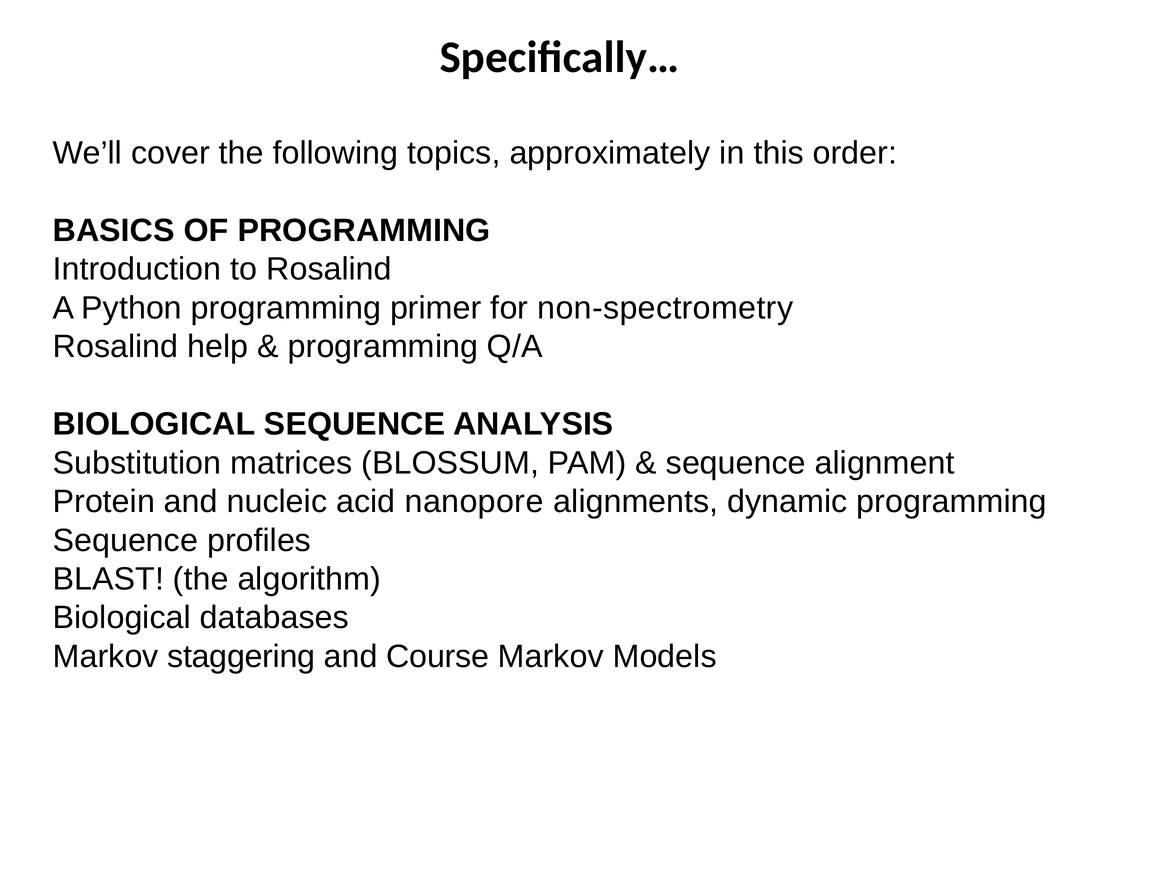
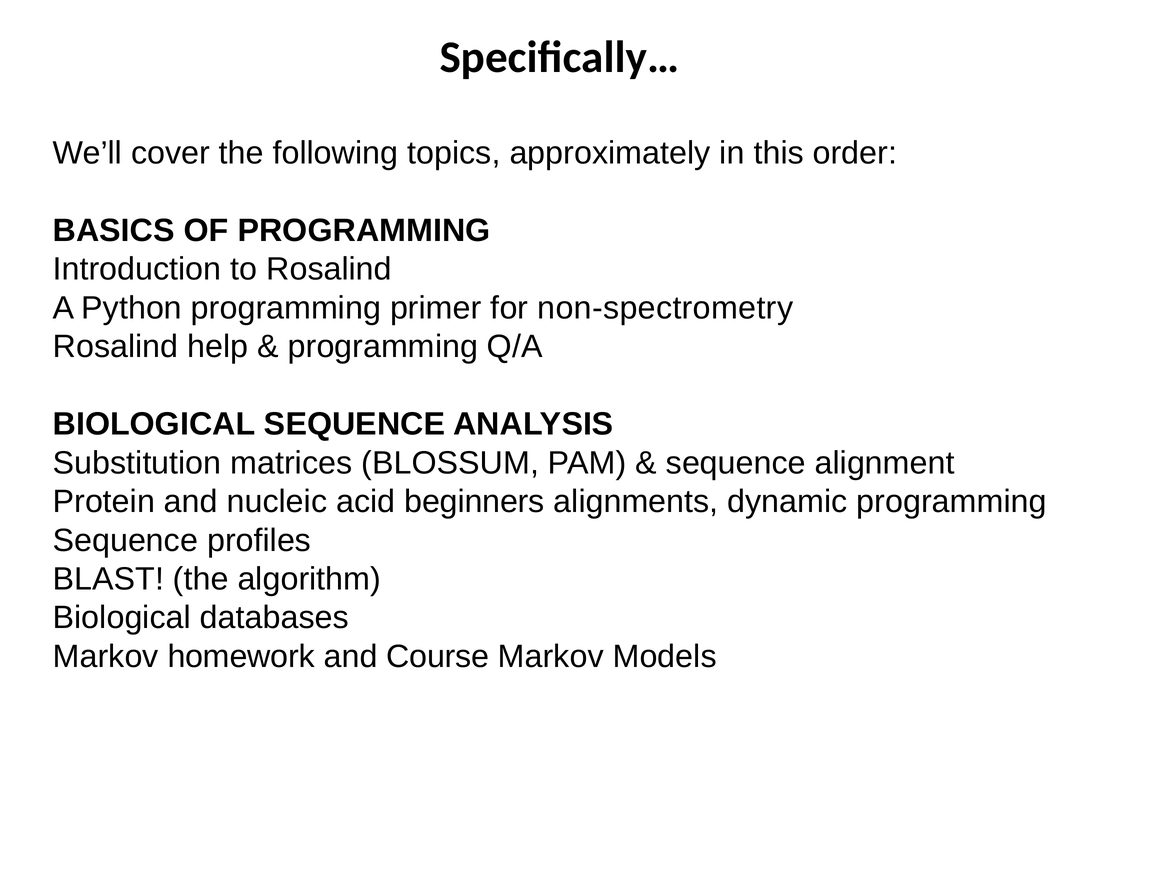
nanopore: nanopore -> beginners (474, 502)
staggering: staggering -> homework (241, 656)
